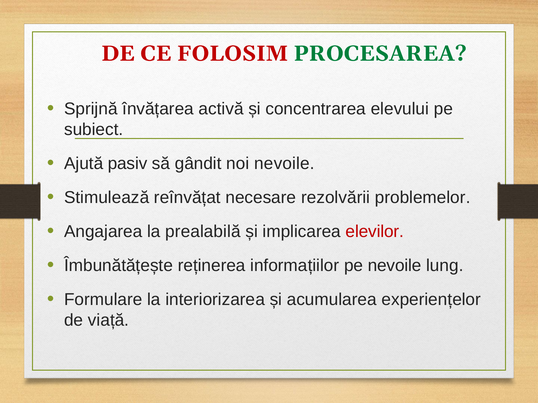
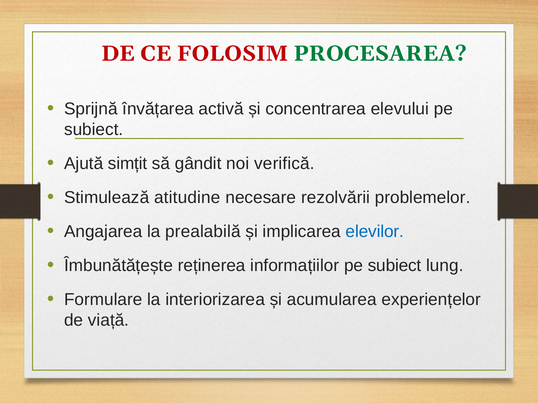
pasiv: pasiv -> simțit (128, 164)
noi nevoile: nevoile -> verifică (284, 164)
reînvățat: reînvățat -> atitudine (187, 198)
elevilor colour: red -> blue (375, 232)
informațiilor pe nevoile: nevoile -> subiect (395, 266)
